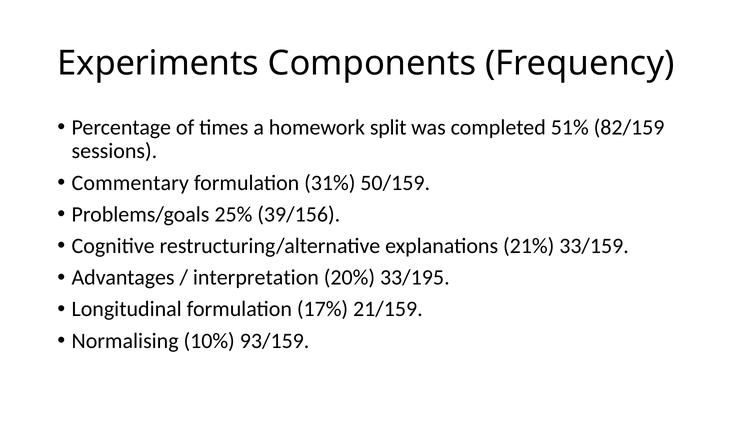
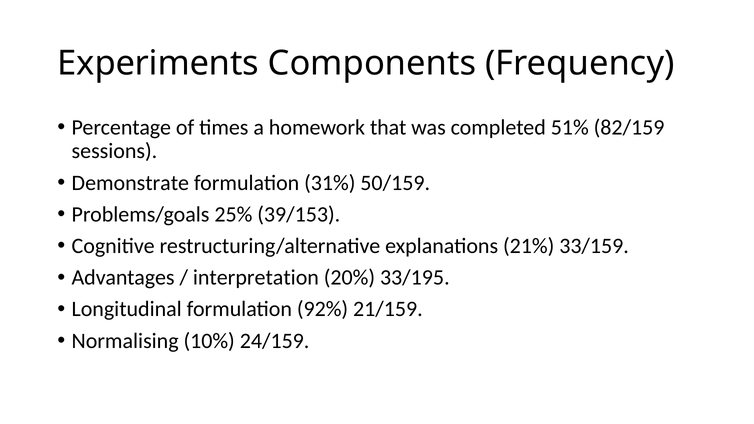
split: split -> that (388, 127)
Commentary: Commentary -> Demonstrate (130, 183)
39/156: 39/156 -> 39/153 (299, 214)
17%: 17% -> 92% (323, 309)
93/159: 93/159 -> 24/159 (275, 341)
